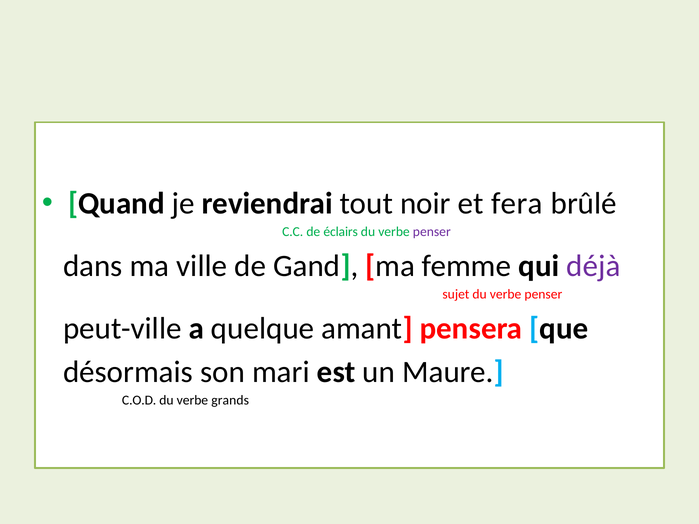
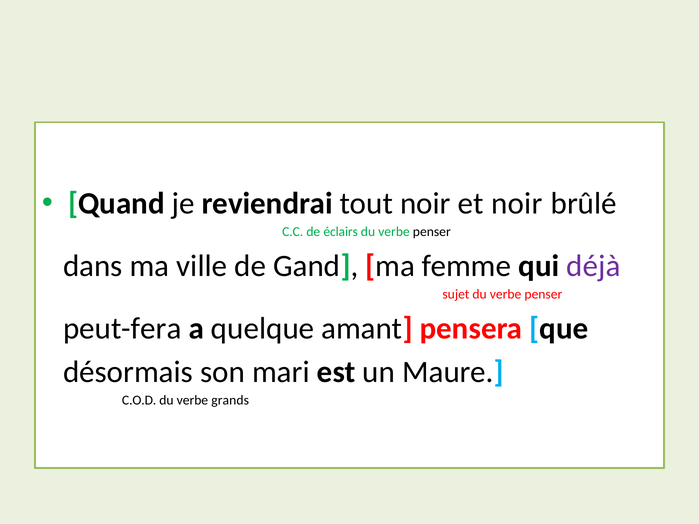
et fera: fera -> noir (517, 204)
penser colour: purple -> black (432, 232)
peut-ville: peut-ville -> peut-fera (122, 329)
